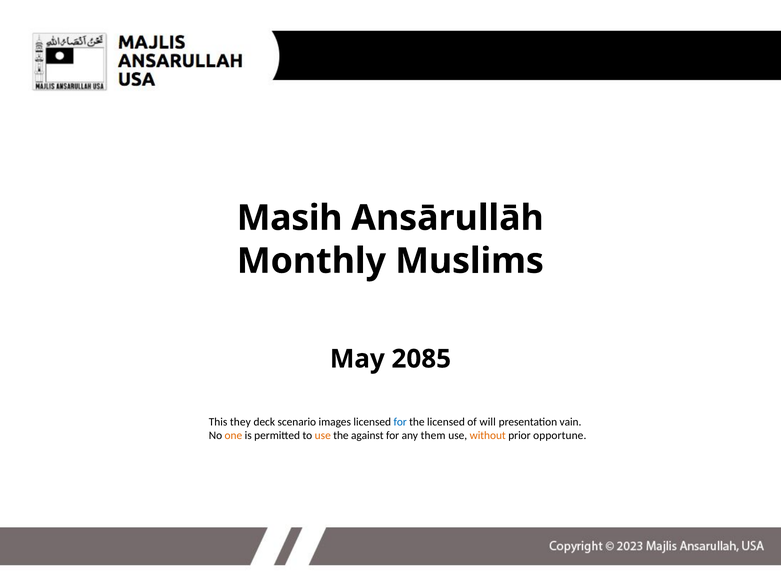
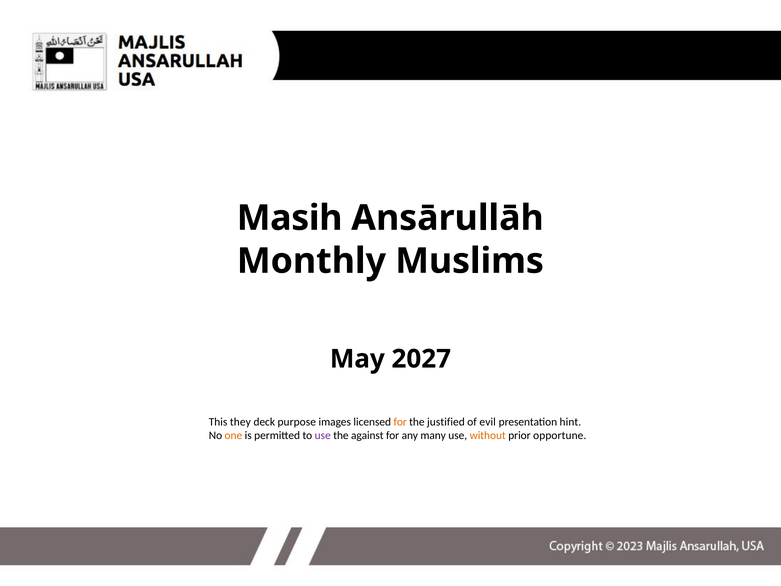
2085: 2085 -> 2027 (421, 359)
scenario: scenario -> purpose (297, 422)
for colour: blue -> orange (400, 422)
the licensed: licensed -> justified (446, 422)
will: will -> evil (488, 422)
vain: vain -> hint (570, 422)
use colour: orange -> purple (323, 436)
them: them -> many (433, 436)
